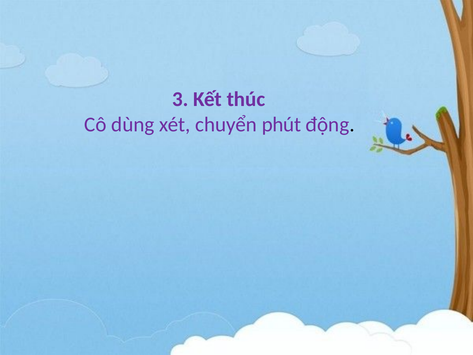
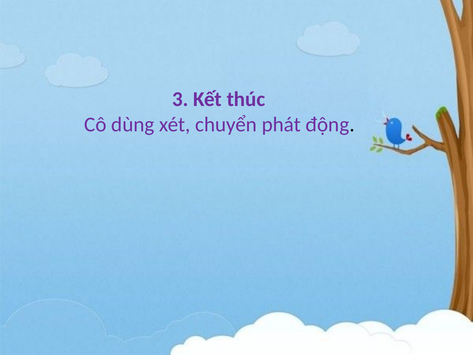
phút: phút -> phát (281, 124)
